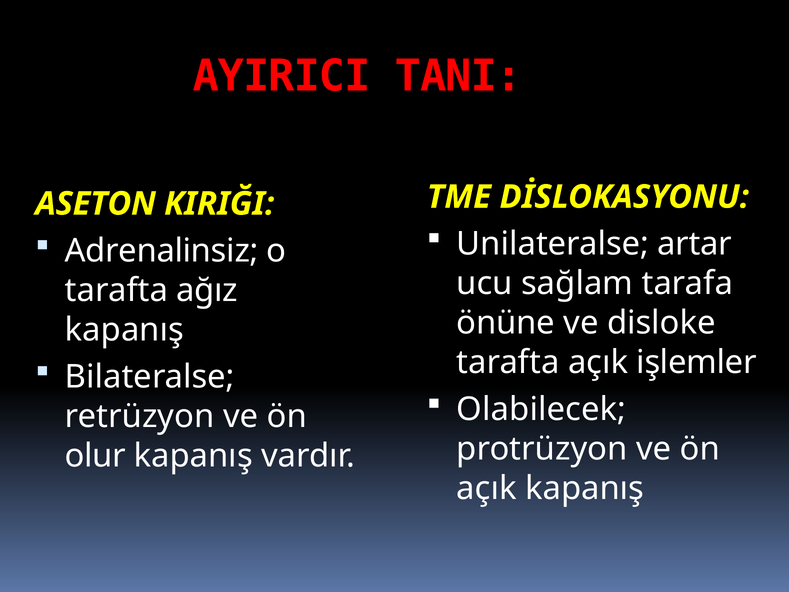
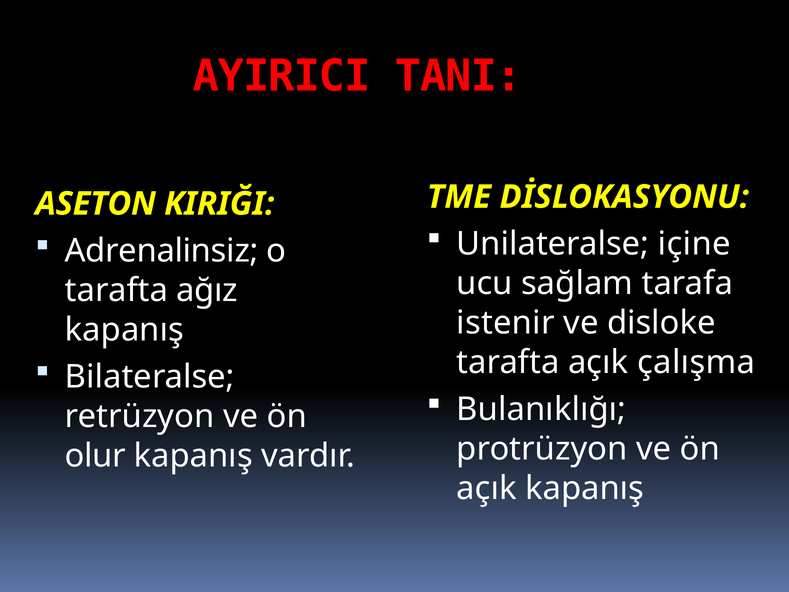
artar: artar -> içine (694, 244)
önüne: önüne -> istenir (506, 323)
işlemler: işlemler -> çalışma (696, 362)
Olabilecek: Olabilecek -> Bulanıklığı (541, 409)
